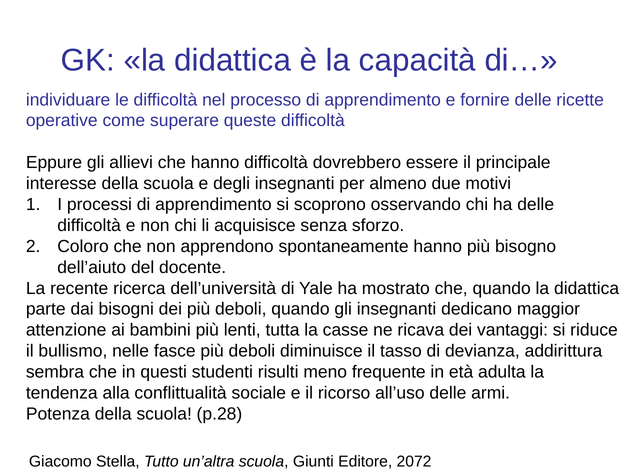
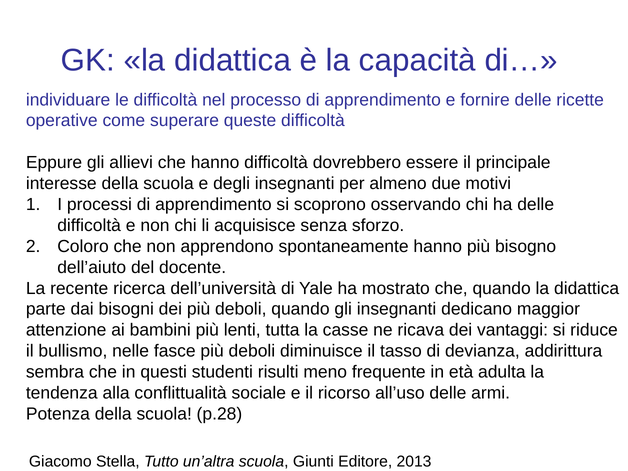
2072: 2072 -> 2013 (414, 461)
